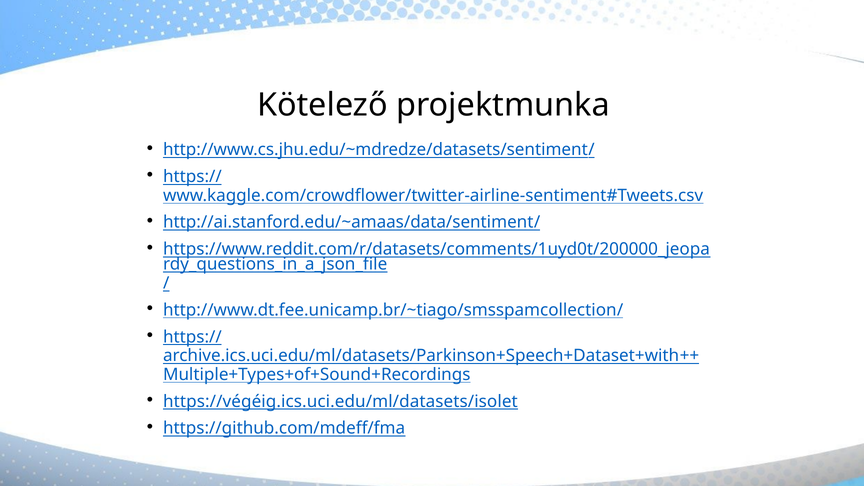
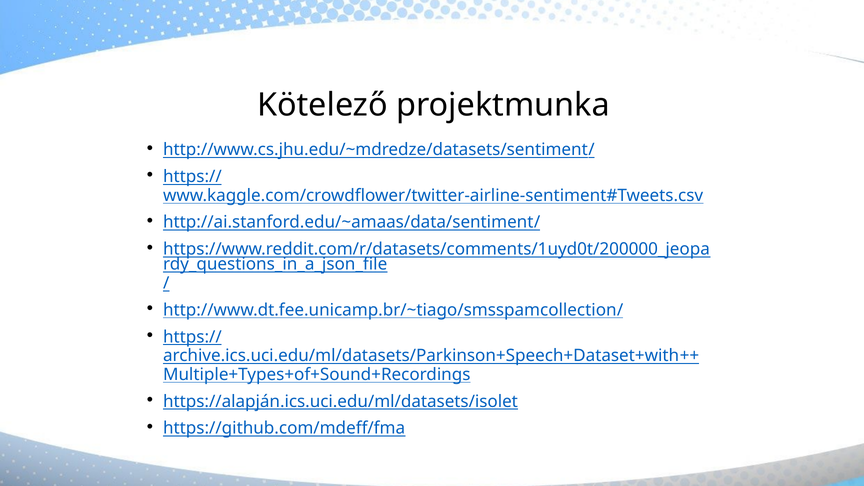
https://végéig.ics.uci.edu/ml/datasets/isolet: https://végéig.ics.uci.edu/ml/datasets/isolet -> https://alapján.ics.uci.edu/ml/datasets/isolet (340, 401)
